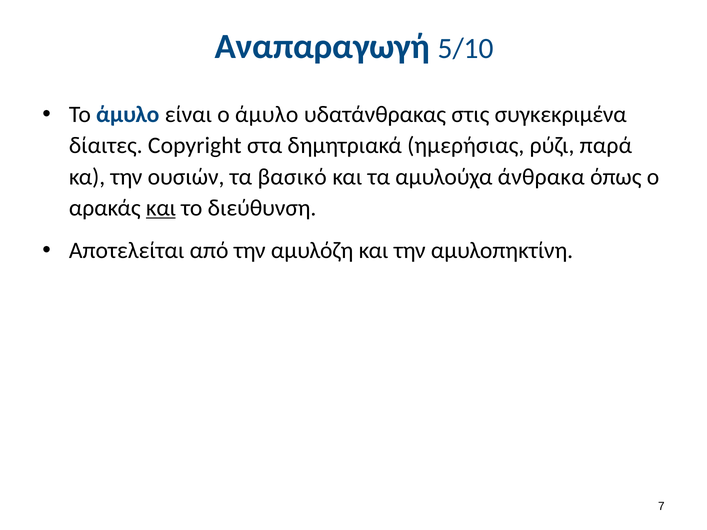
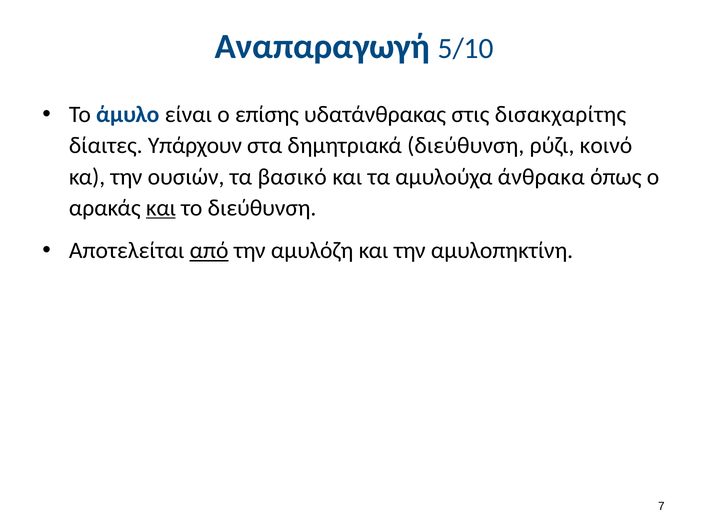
ο άμυλο: άμυλο -> επίσης (267, 115)
συγκεκριμένα: συγκεκριμένα -> δισακχαρίτης (560, 115)
Copyright: Copyright -> Υπάρχουν (195, 146)
δημητριακά ημερήσιας: ημερήσιας -> διεύθυνση (466, 146)
παρά: παρά -> κοινό (606, 146)
από underline: none -> present (209, 251)
